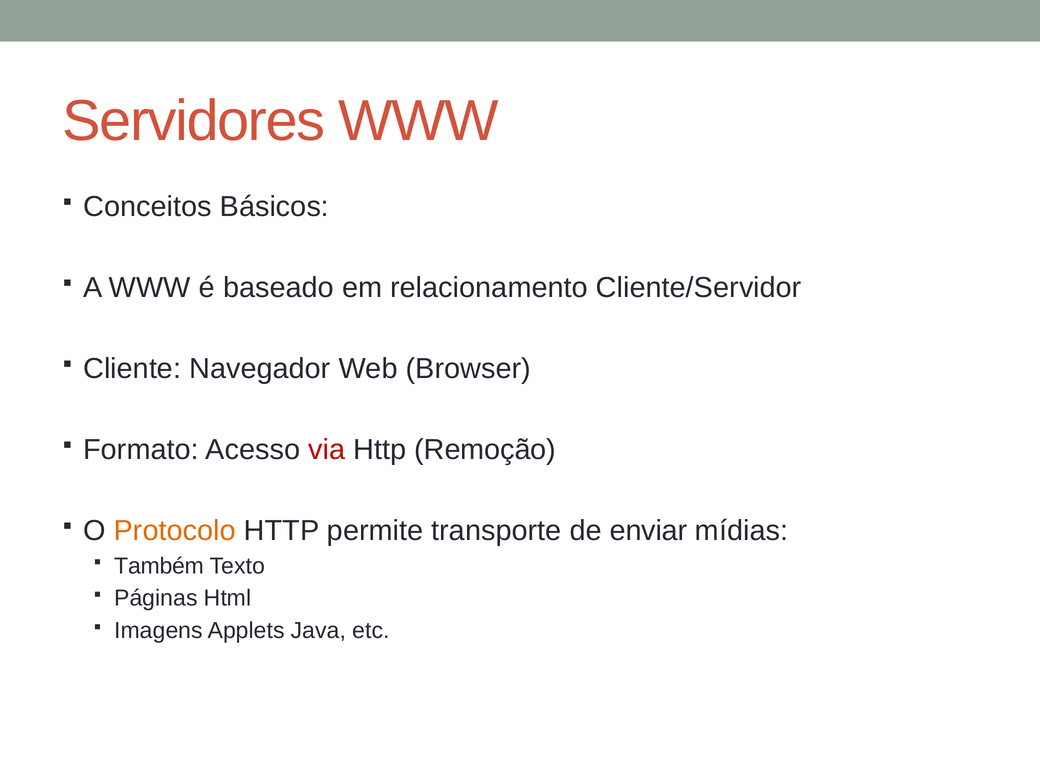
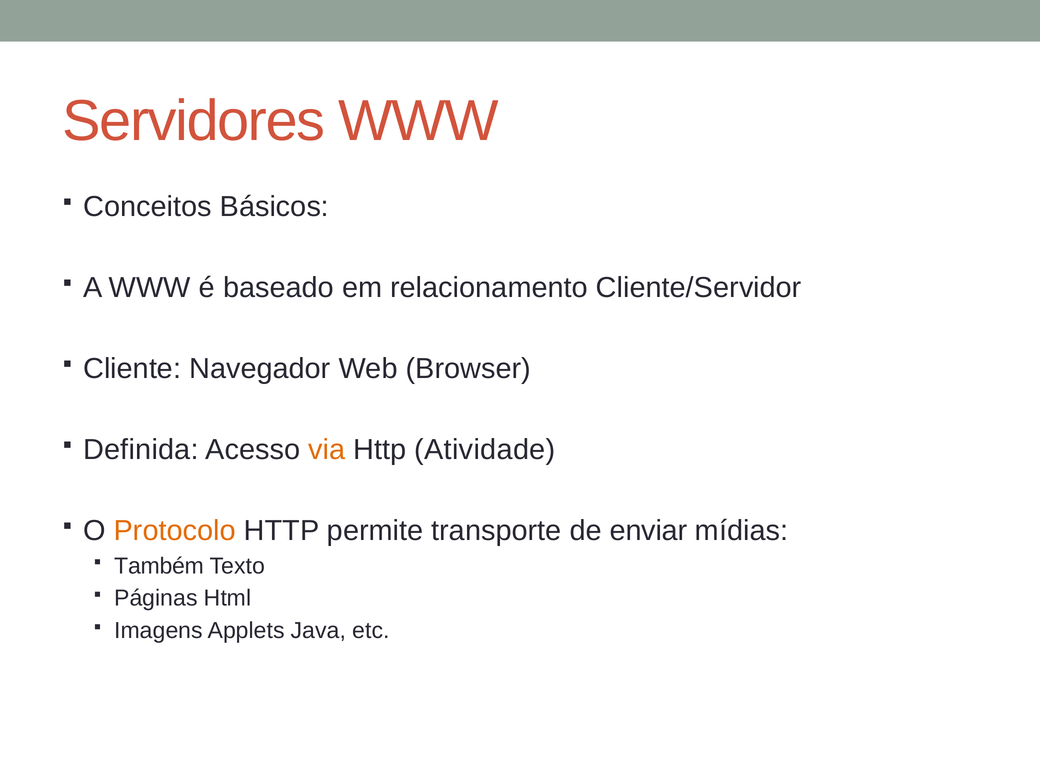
Formato: Formato -> Definida (141, 450)
via colour: red -> orange (327, 450)
Remoção: Remoção -> Atividade (485, 450)
